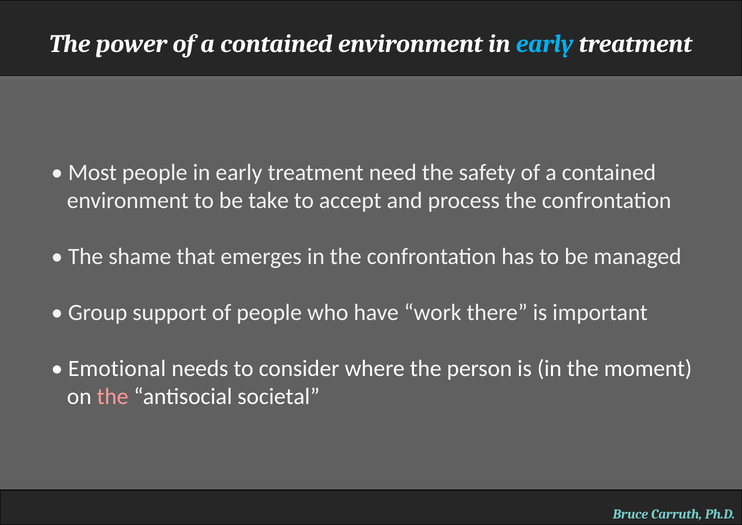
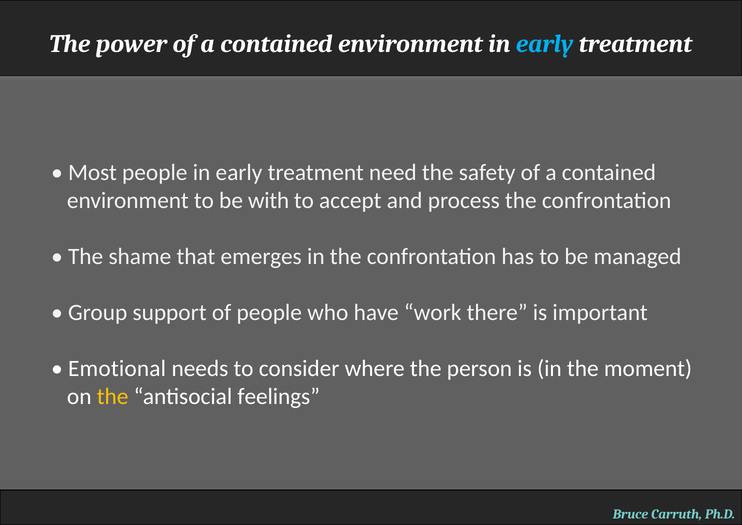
take: take -> with (269, 200)
the colour: pink -> yellow (113, 396)
societal: societal -> feelings (279, 396)
